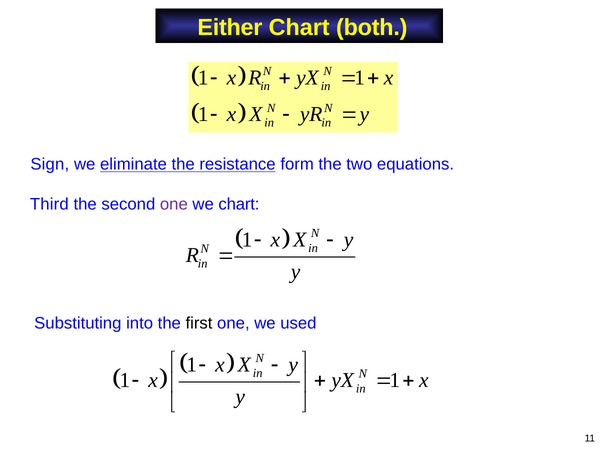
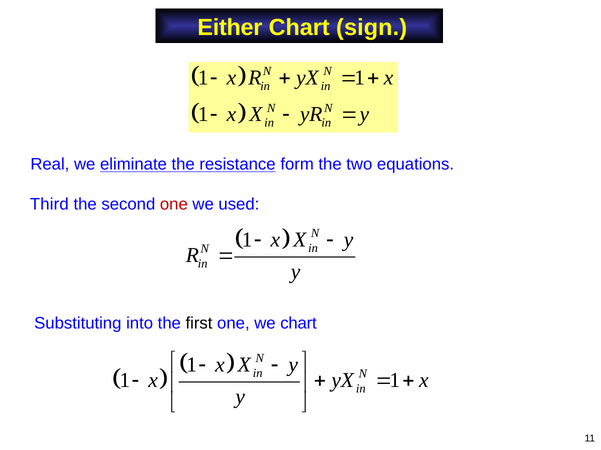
both: both -> sign (372, 27)
Sign: Sign -> Real (50, 165)
one colour: purple -> red (174, 204)
we chart: chart -> used (239, 204)
we used: used -> chart (298, 324)
